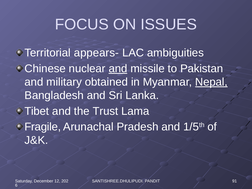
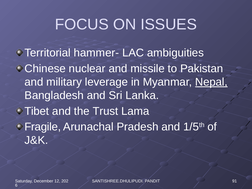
appears-: appears- -> hammer- (96, 53)
and underline: present -> none (118, 69)
obtained: obtained -> leverage (106, 82)
